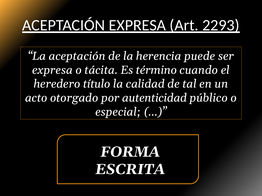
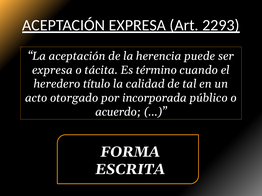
autenticidad: autenticidad -> incorporada (155, 98)
especial: especial -> acuerdo (118, 112)
